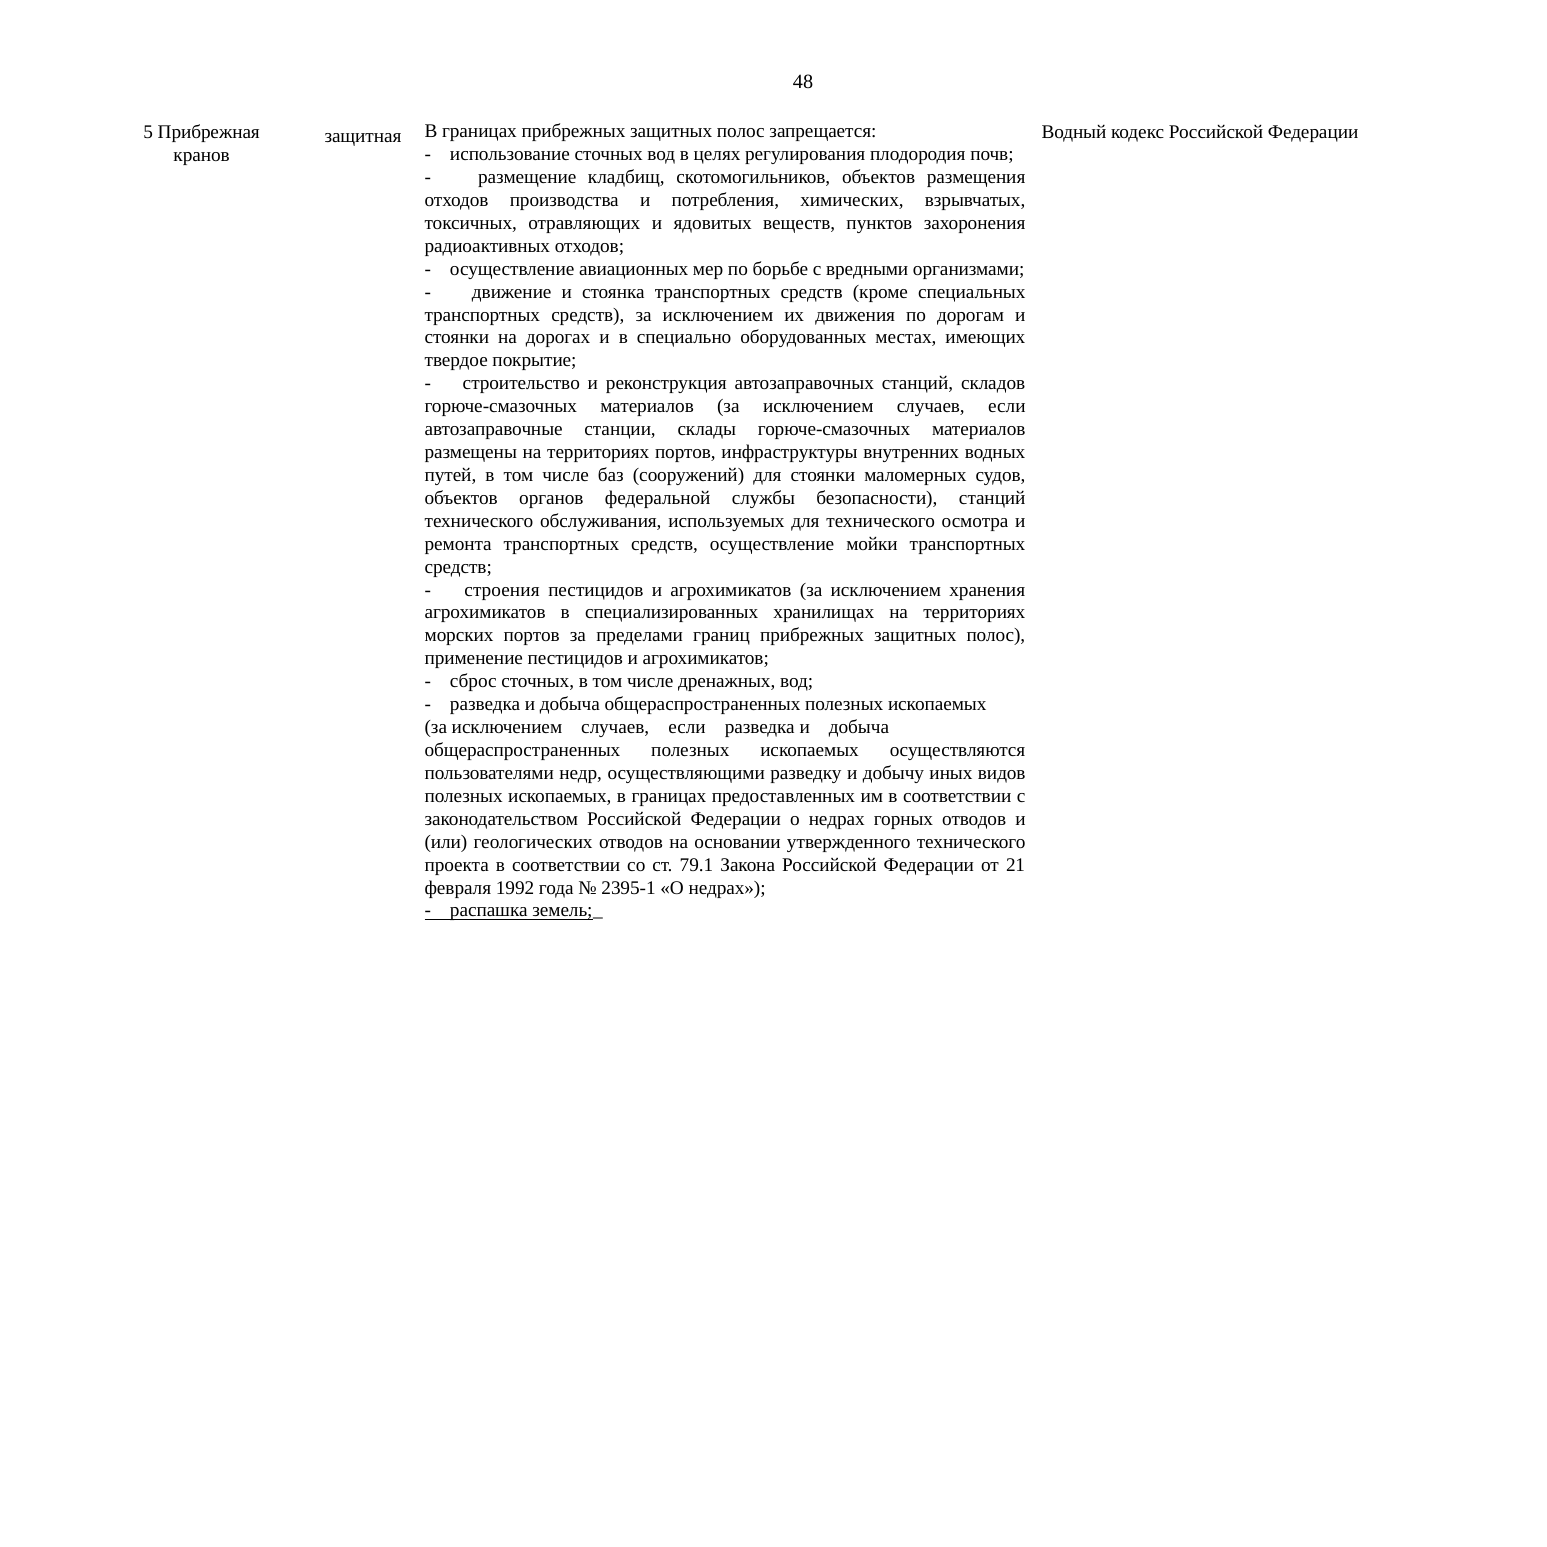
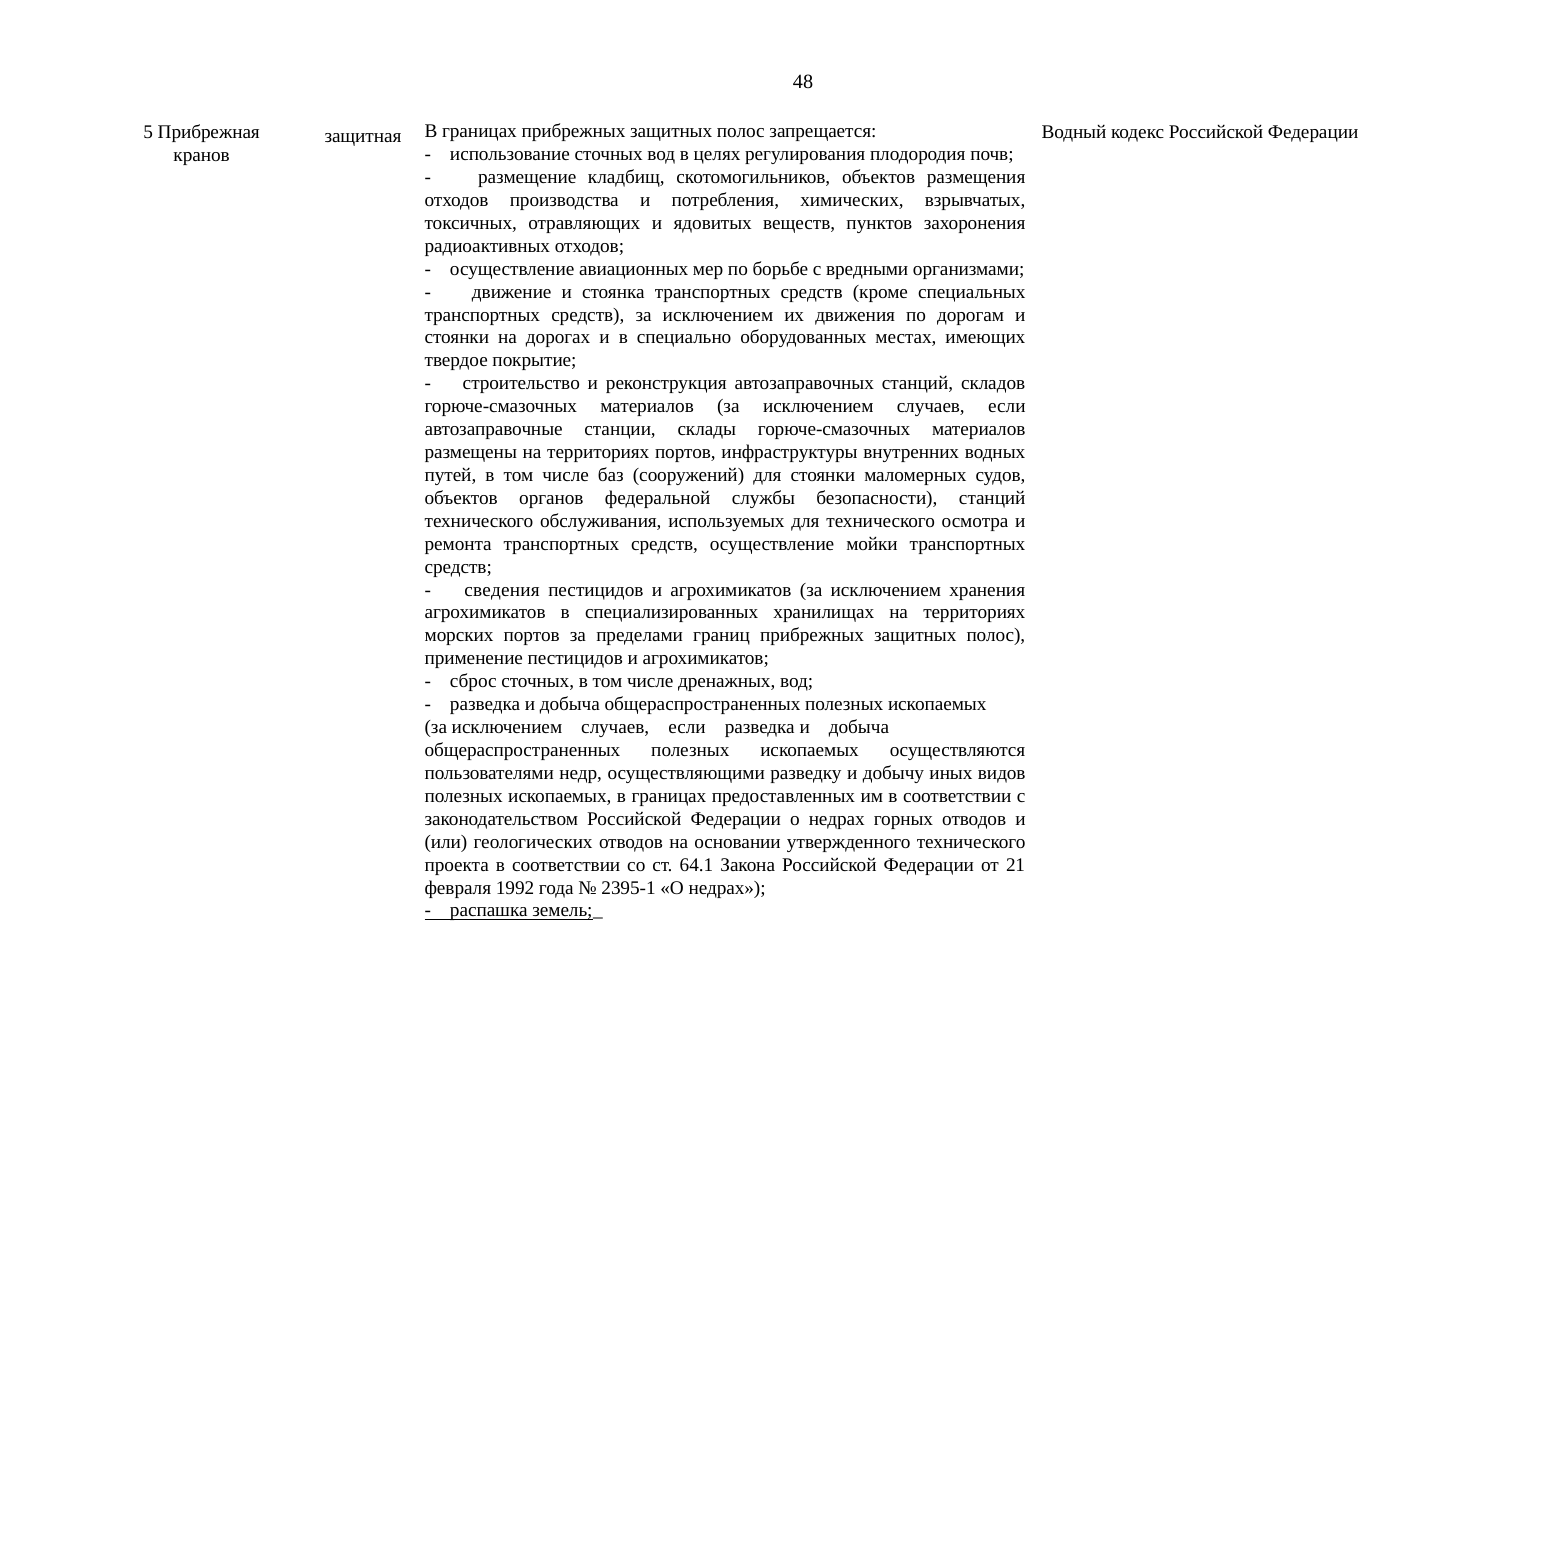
строения: строения -> сведения (502, 590)
79.1: 79.1 -> 64.1 (697, 865)
